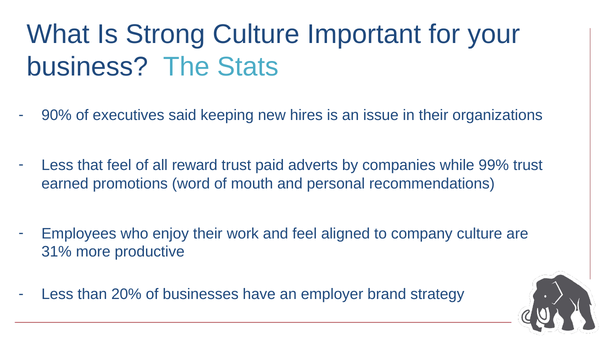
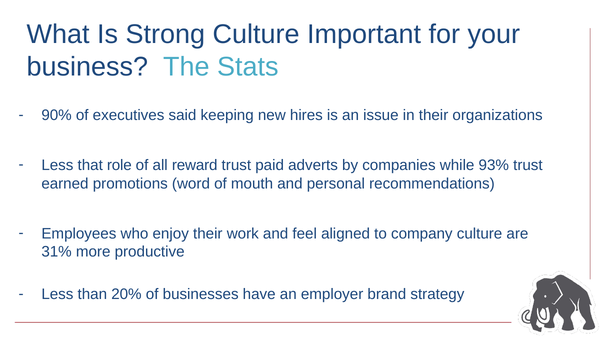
that feel: feel -> role (119, 165)
99%: 99% -> 93% (494, 165)
